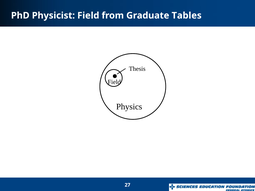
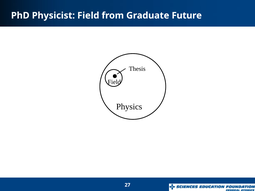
Tables: Tables -> Future (187, 16)
